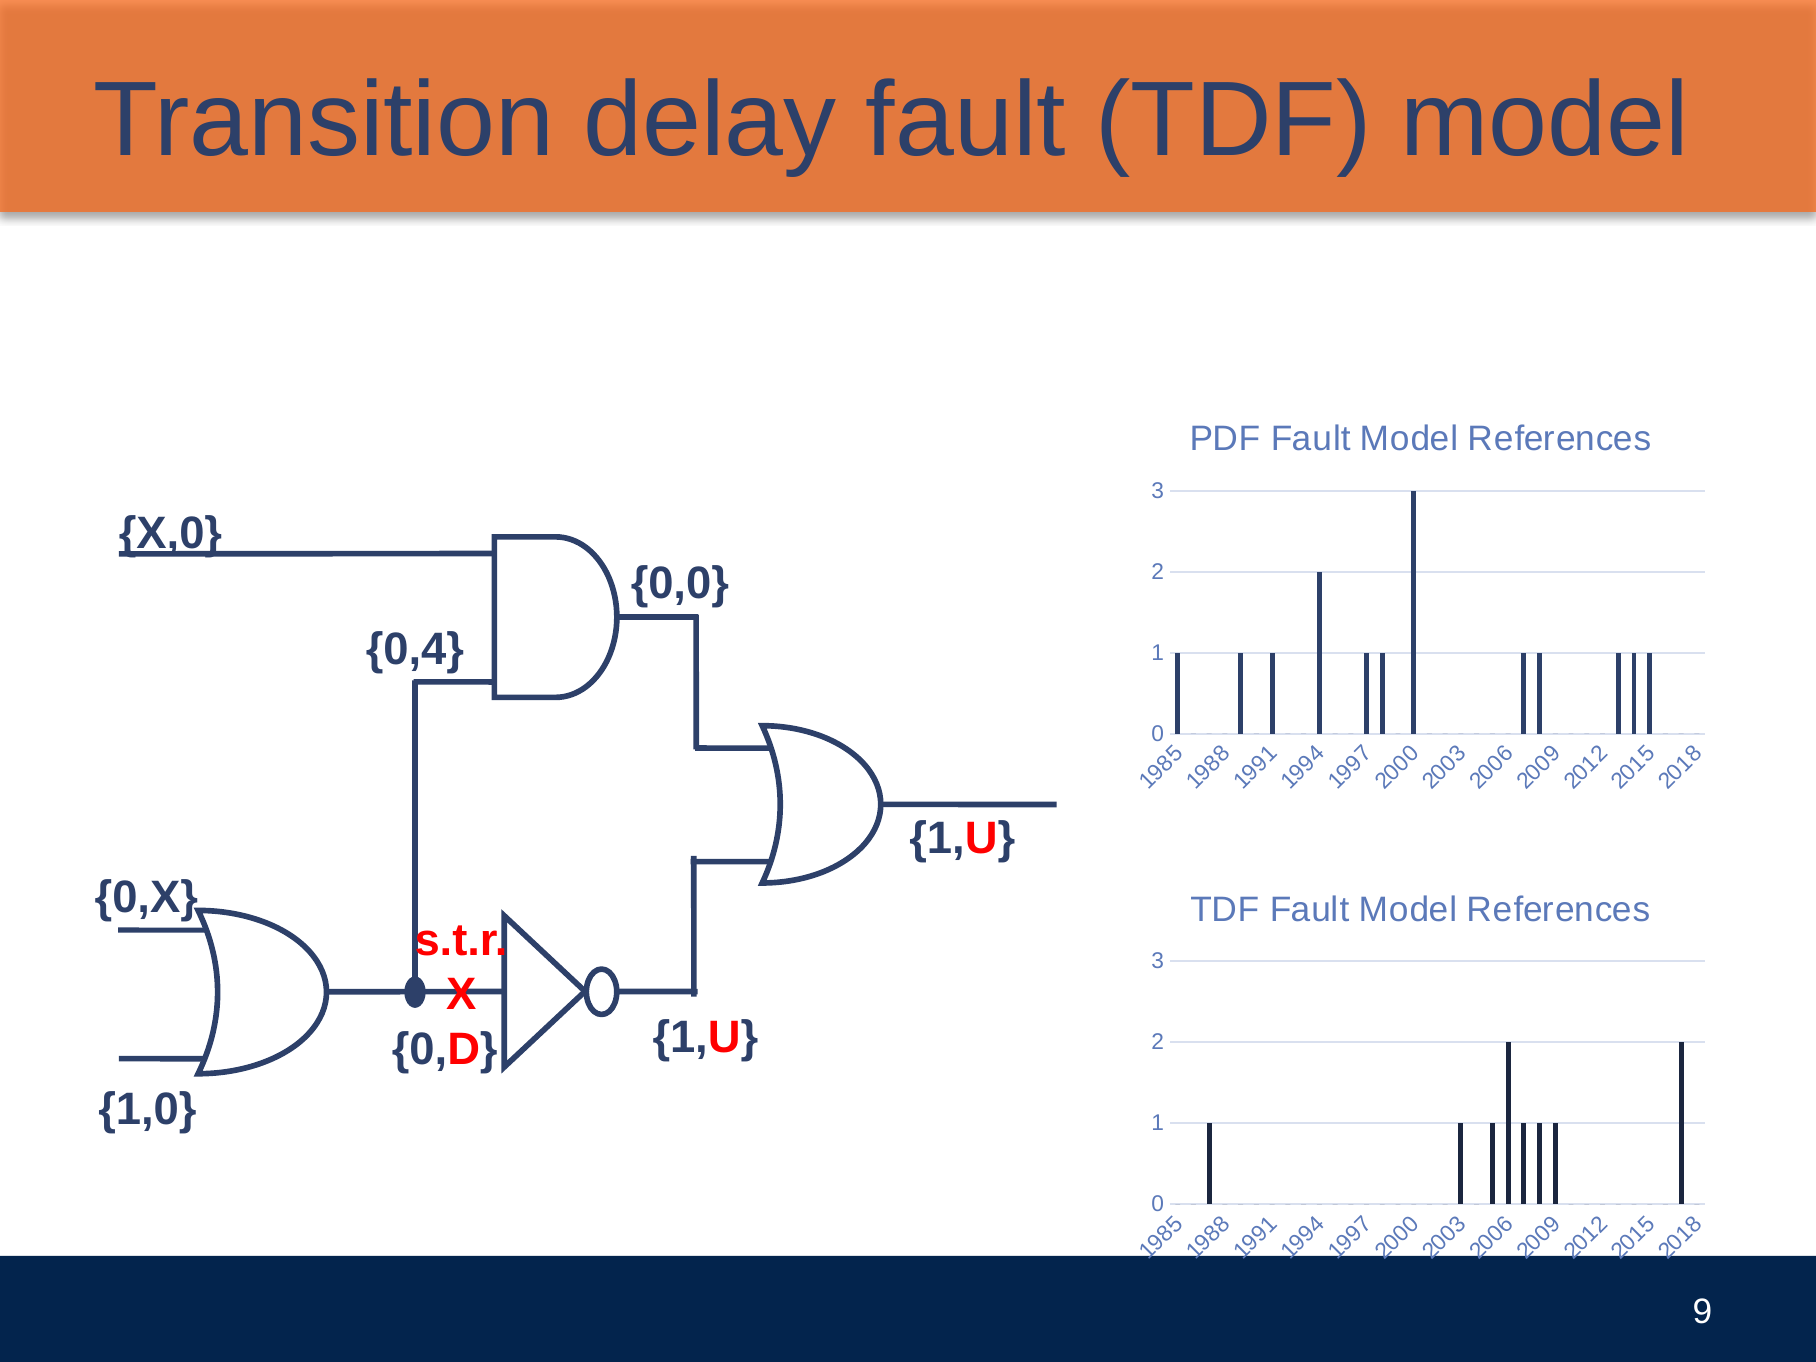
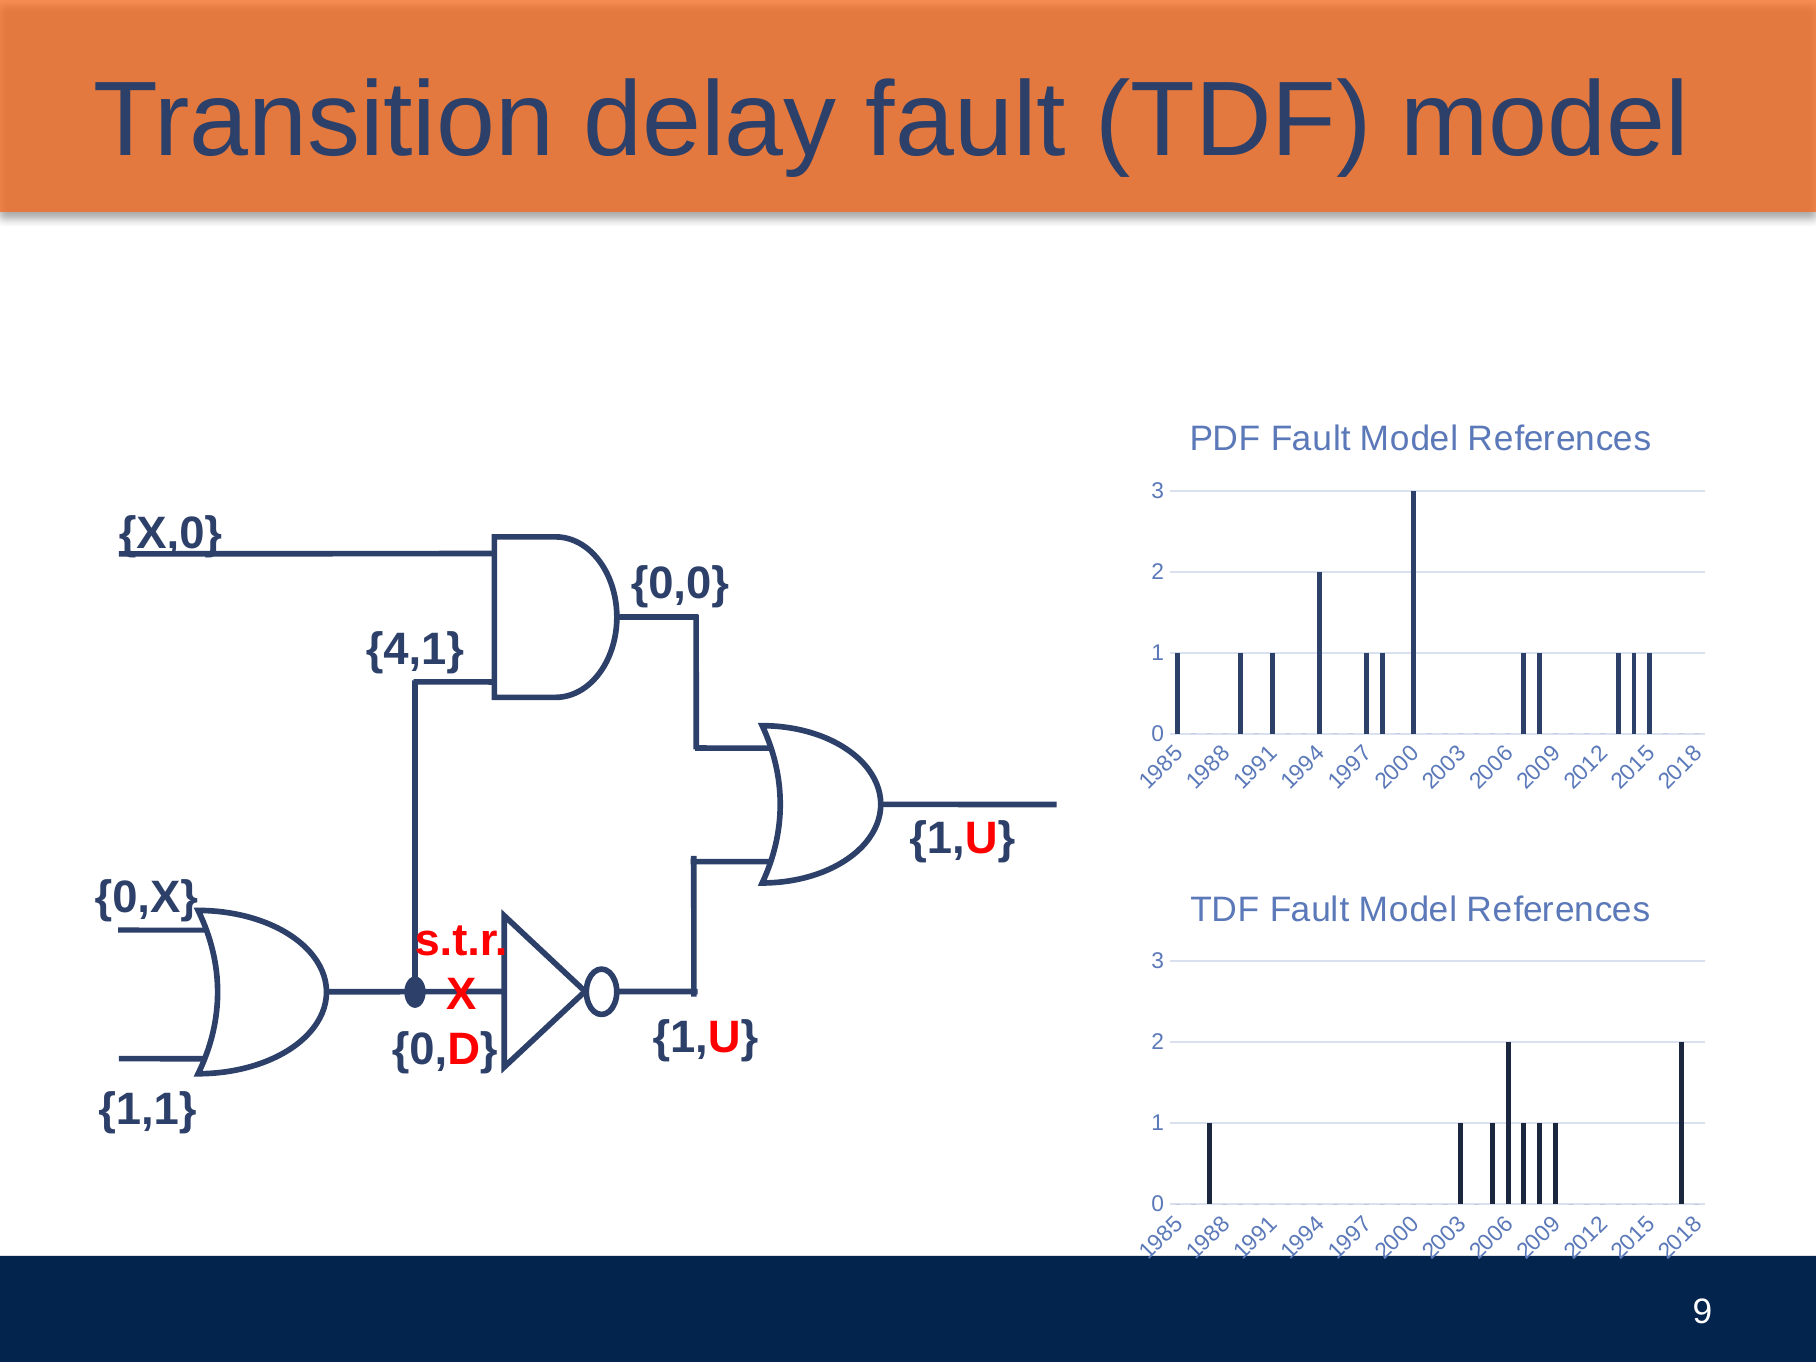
0,4: 0,4 -> 4,1 (415, 649)
1,0: 1,0 -> 1,1 (147, 1110)
